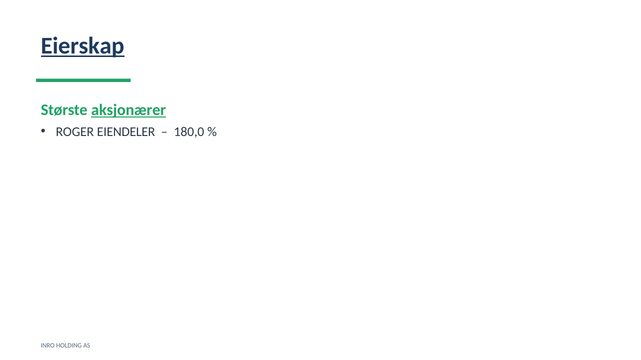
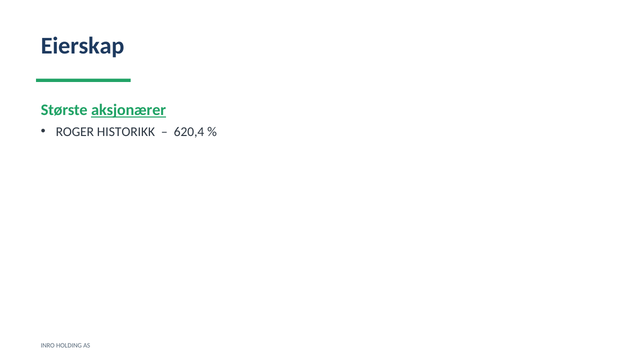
Eierskap underline: present -> none (83, 46)
EIENDELER: EIENDELER -> HISTORIKK (126, 132)
180,0: 180,0 -> 620,4 (189, 132)
